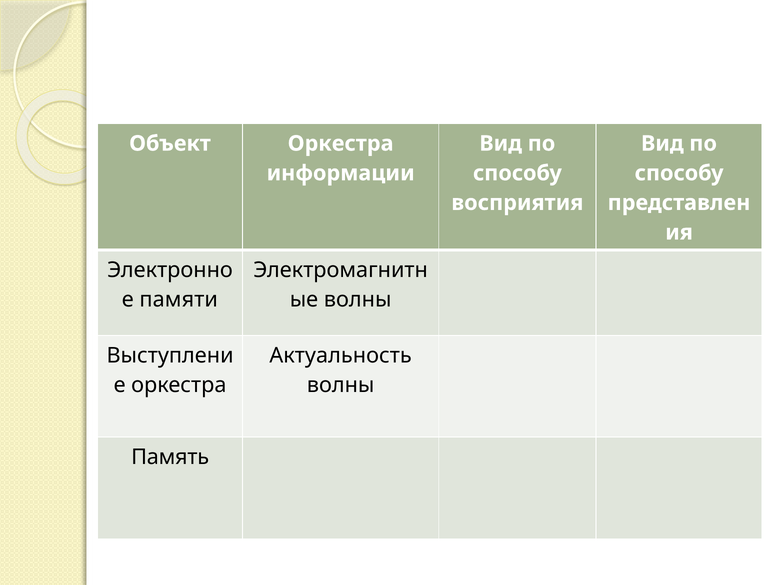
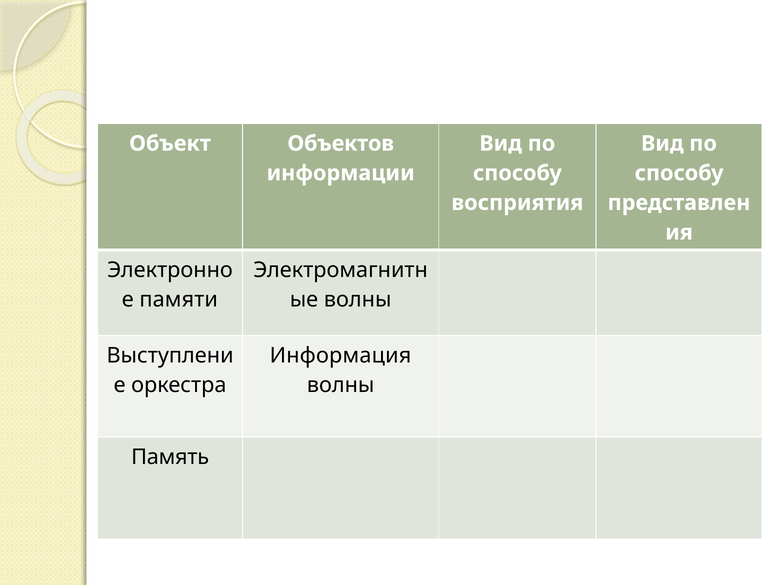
Объект Оркестра: Оркестра -> Объектов (341, 144)
Актуальность: Актуальность -> Информация (341, 356)
